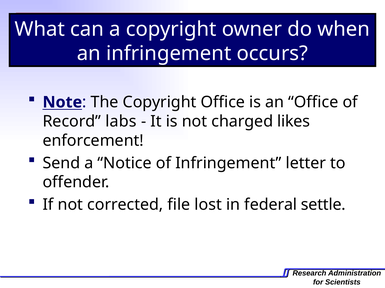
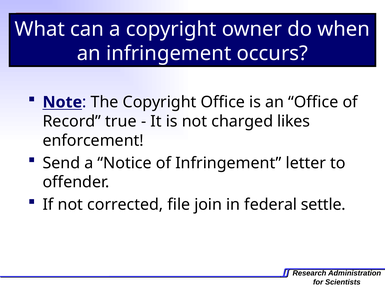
labs: labs -> true (121, 122)
lost: lost -> join (208, 205)
